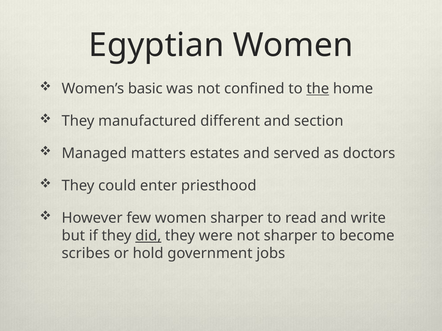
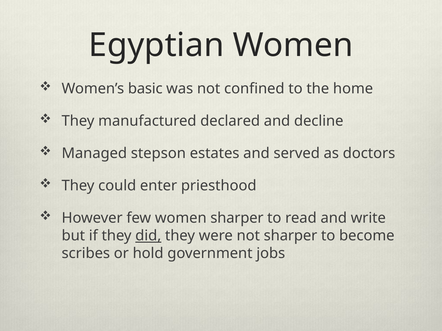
the underline: present -> none (318, 89)
different: different -> declared (230, 121)
section: section -> decline (319, 121)
matters: matters -> stepson (158, 154)
